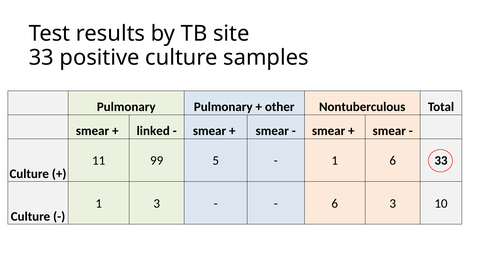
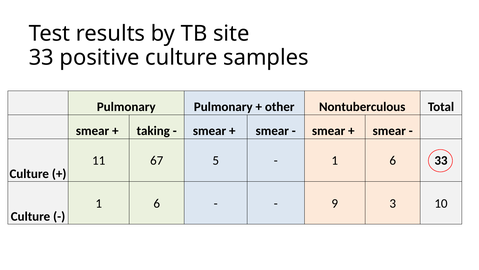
linked: linked -> taking (153, 131)
99: 99 -> 67 (157, 160)
3: 3 -> 6 (157, 203)
6: 6 -> 9 (335, 203)
